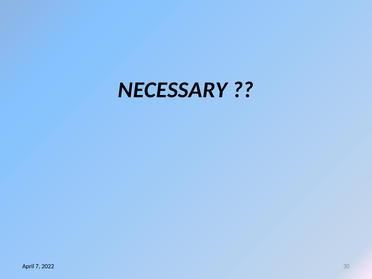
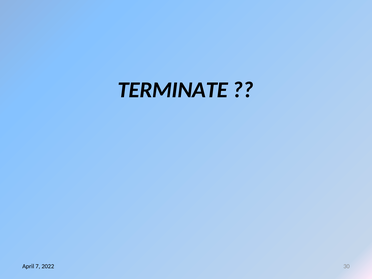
NECESSARY: NECESSARY -> TERMINATE (173, 90)
